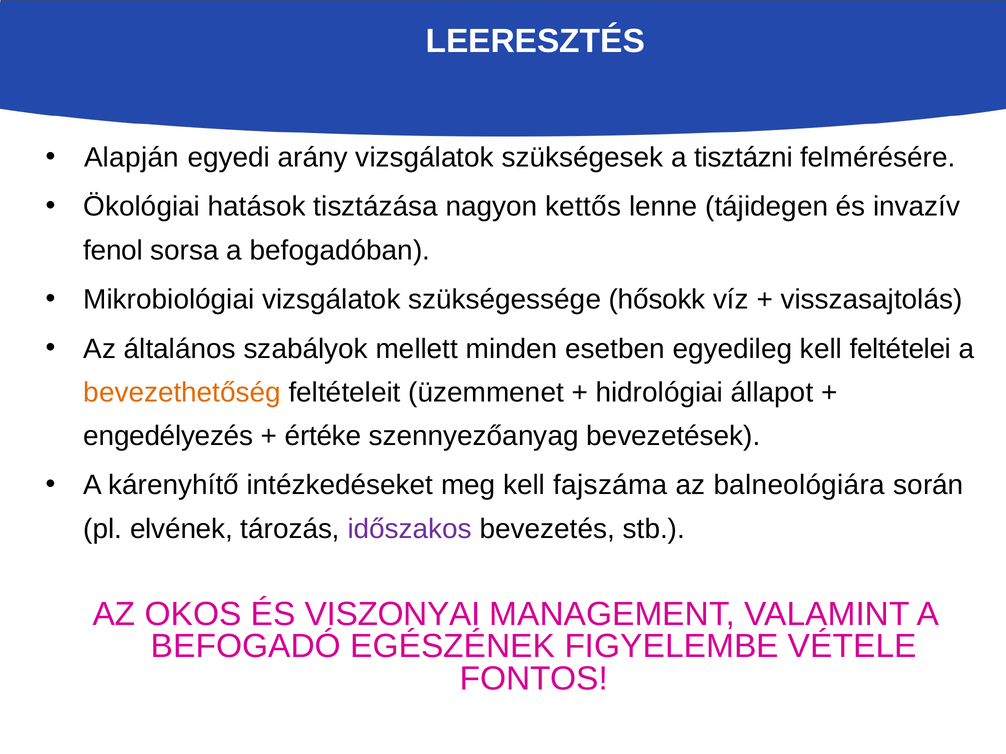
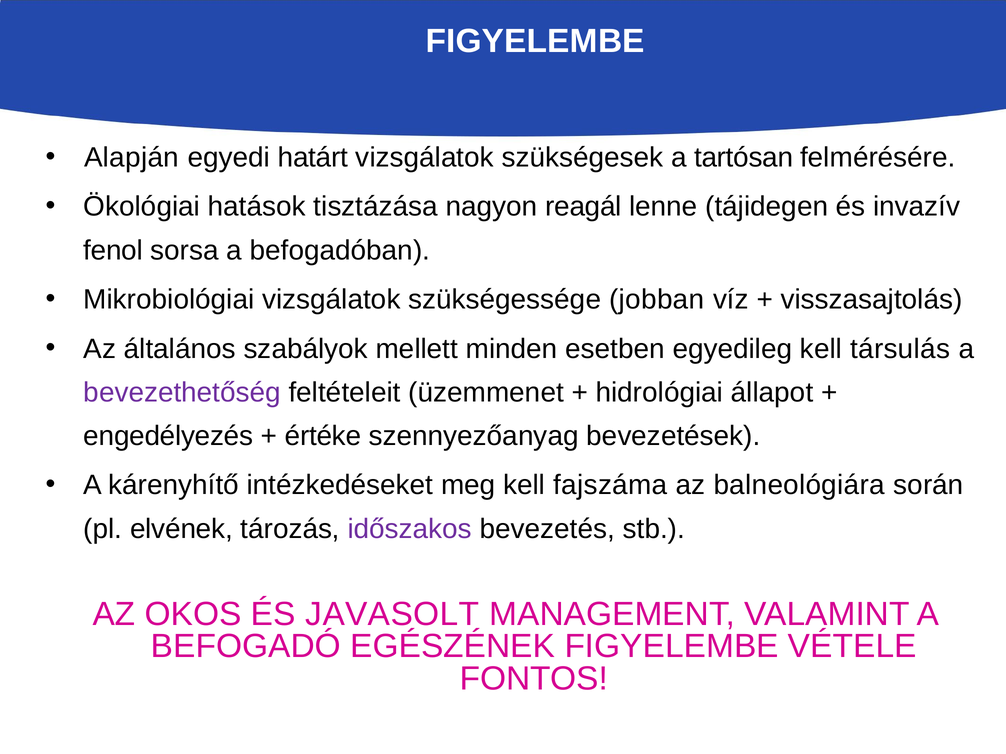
LEERESZTÉS: LEERESZTÉS -> FIGYELEMBE (535, 41)
arány: arány -> határt (313, 158)
tisztázni: tisztázni -> tartósan (744, 158)
kettős: kettős -> reagál (583, 207)
hősokk: hősokk -> jobban (657, 300)
feltételei: feltételei -> társulás (900, 349)
bevezethetőség colour: orange -> purple (182, 393)
VISZONYAI: VISZONYAI -> JAVASOLT (392, 615)
